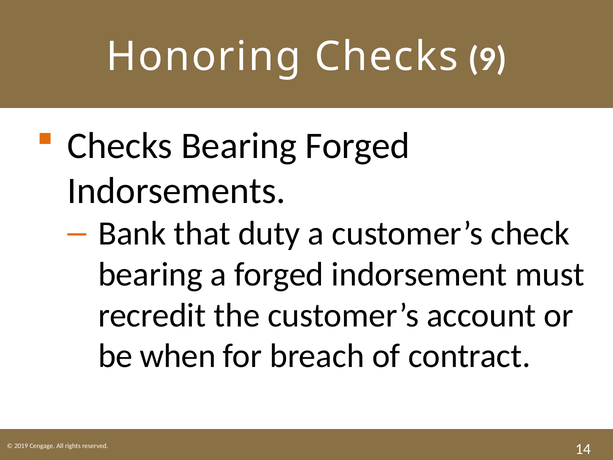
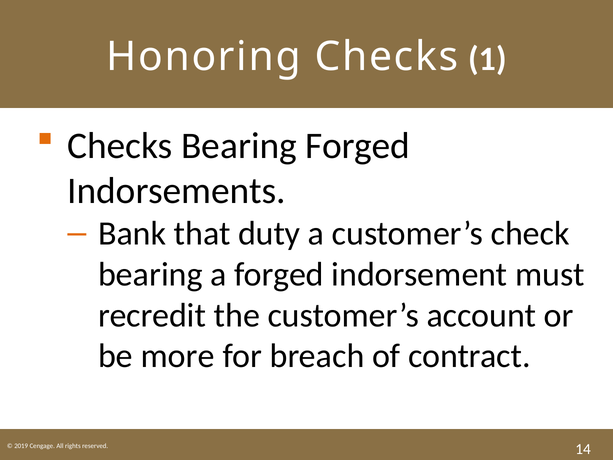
9: 9 -> 1 (487, 59)
when: when -> more (178, 356)
